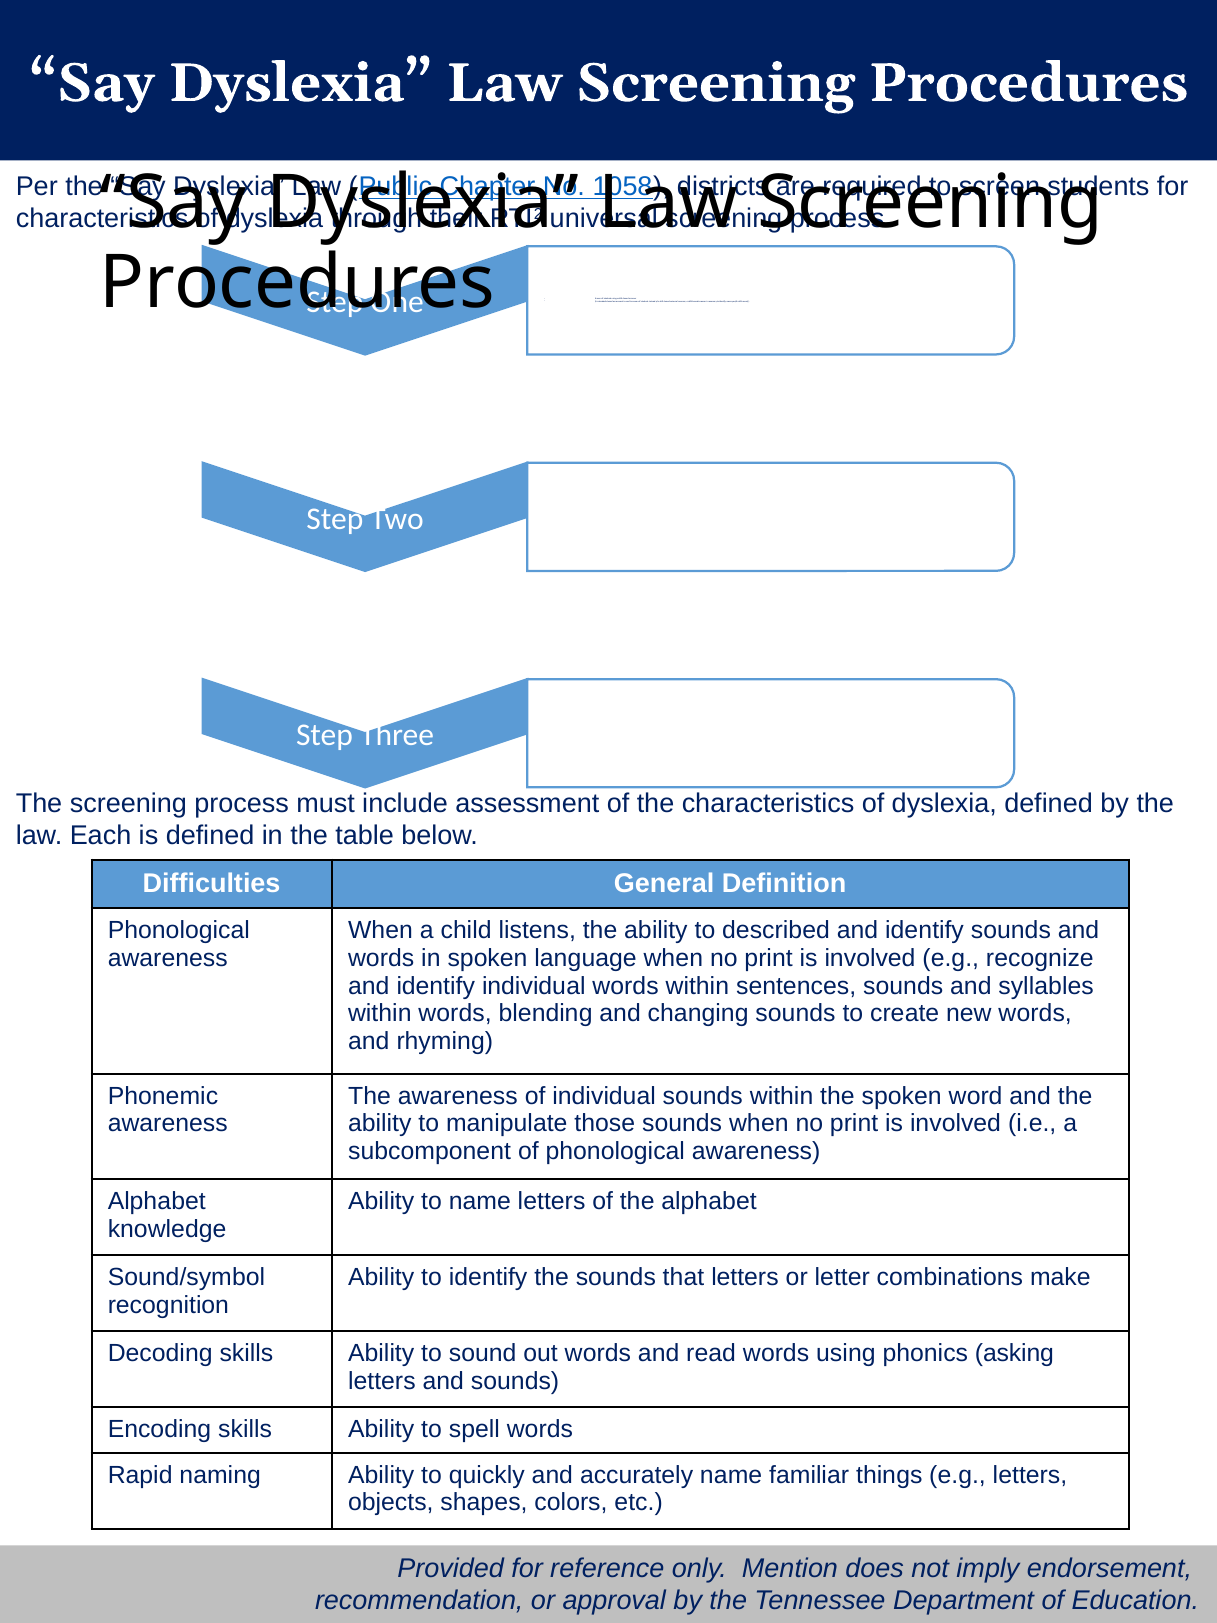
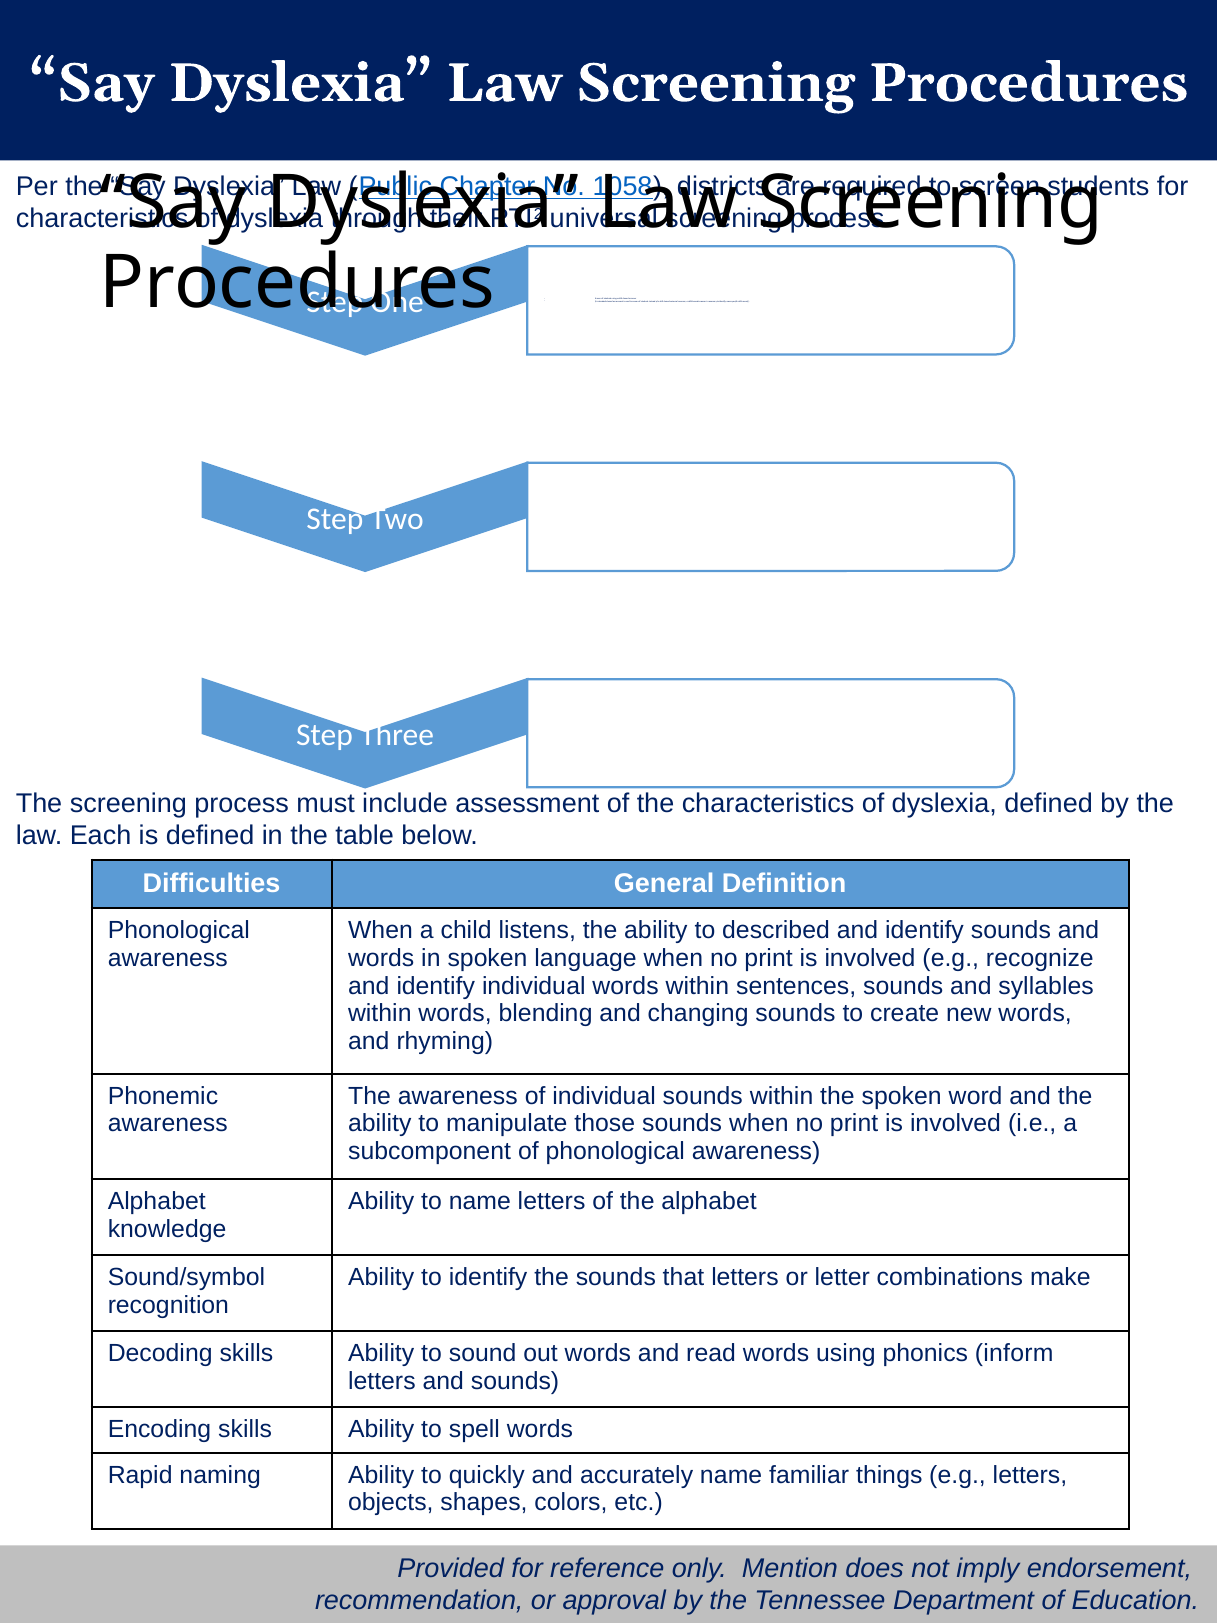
asking: asking -> inform (1014, 1353)
